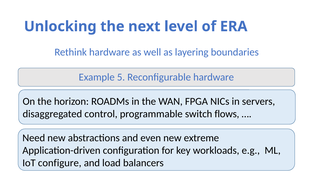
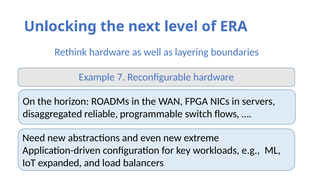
5: 5 -> 7 (121, 77)
control: control -> reliable (101, 114)
configure: configure -> expanded (60, 163)
